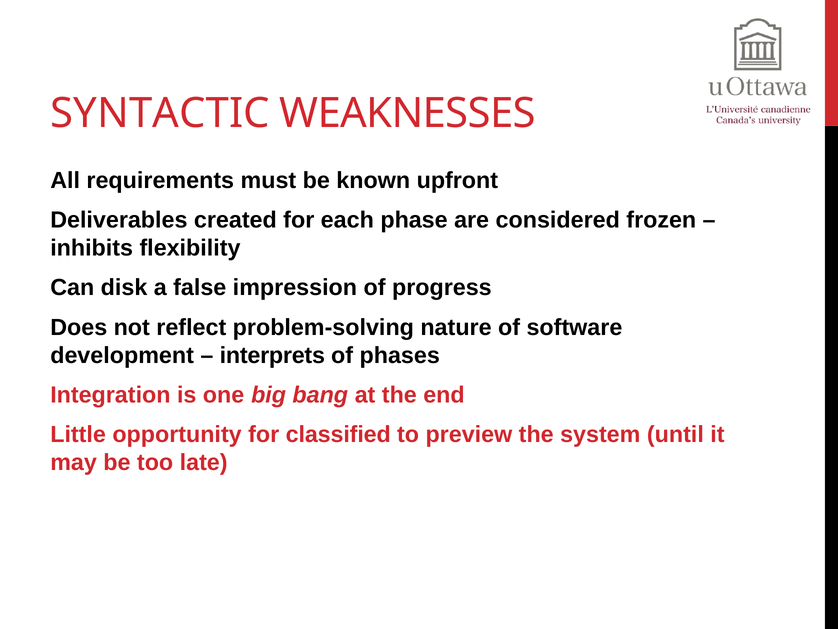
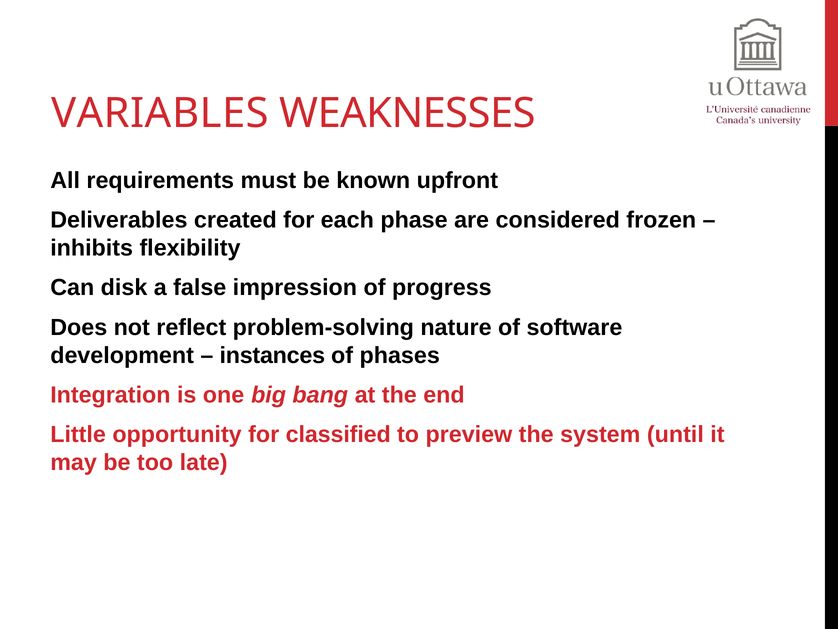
SYNTACTIC: SYNTACTIC -> VARIABLES (160, 113)
interprets: interprets -> instances (272, 355)
